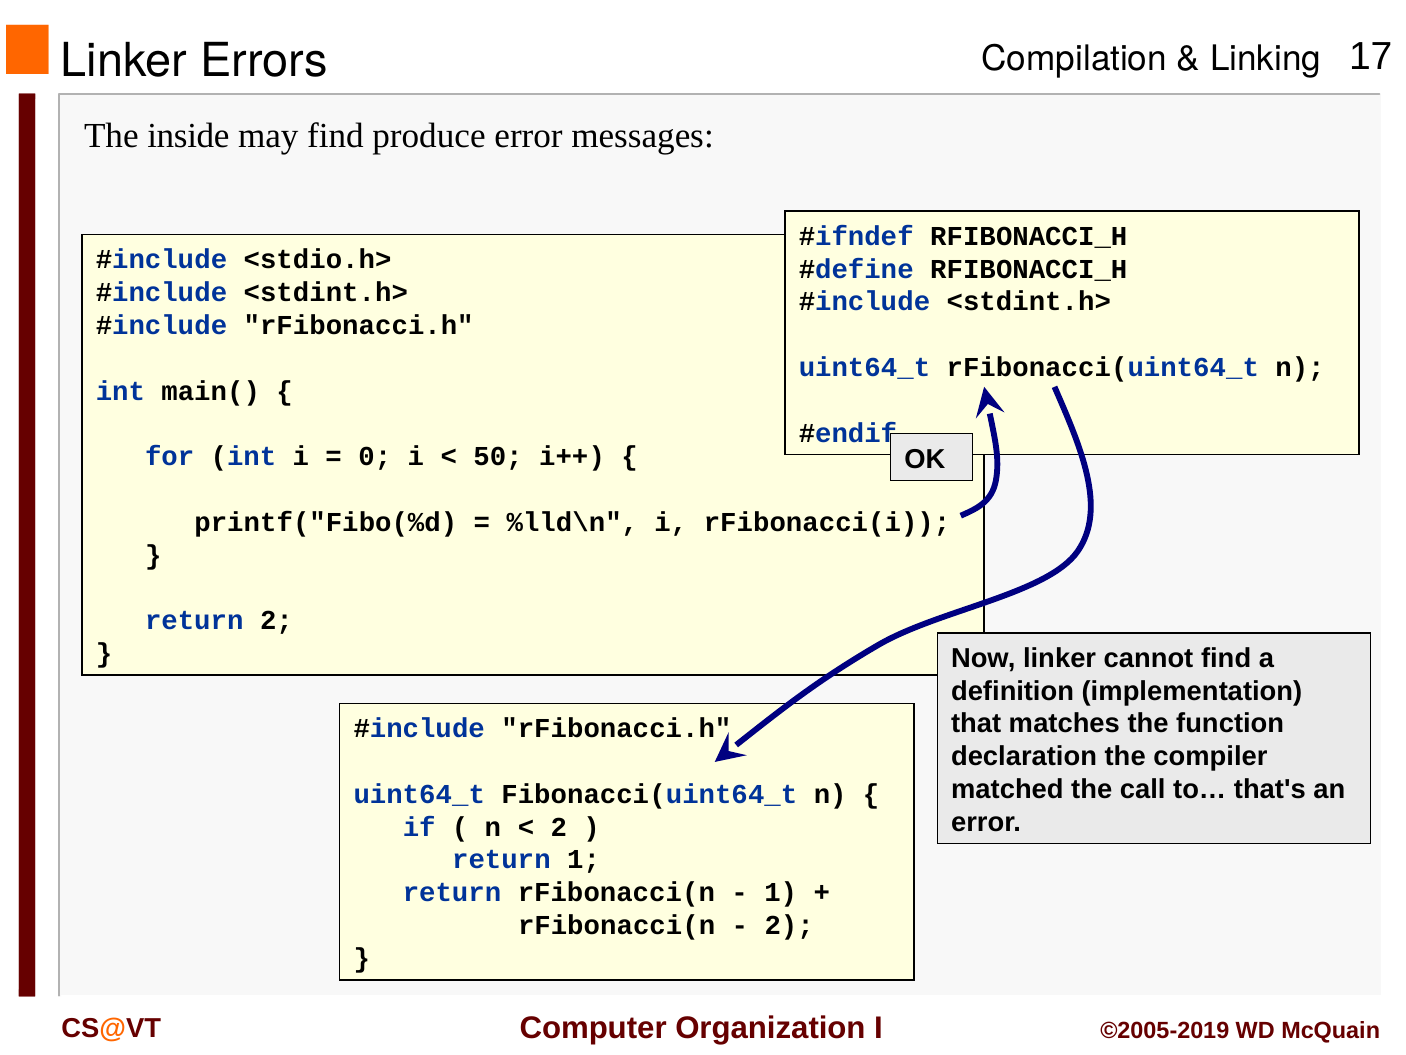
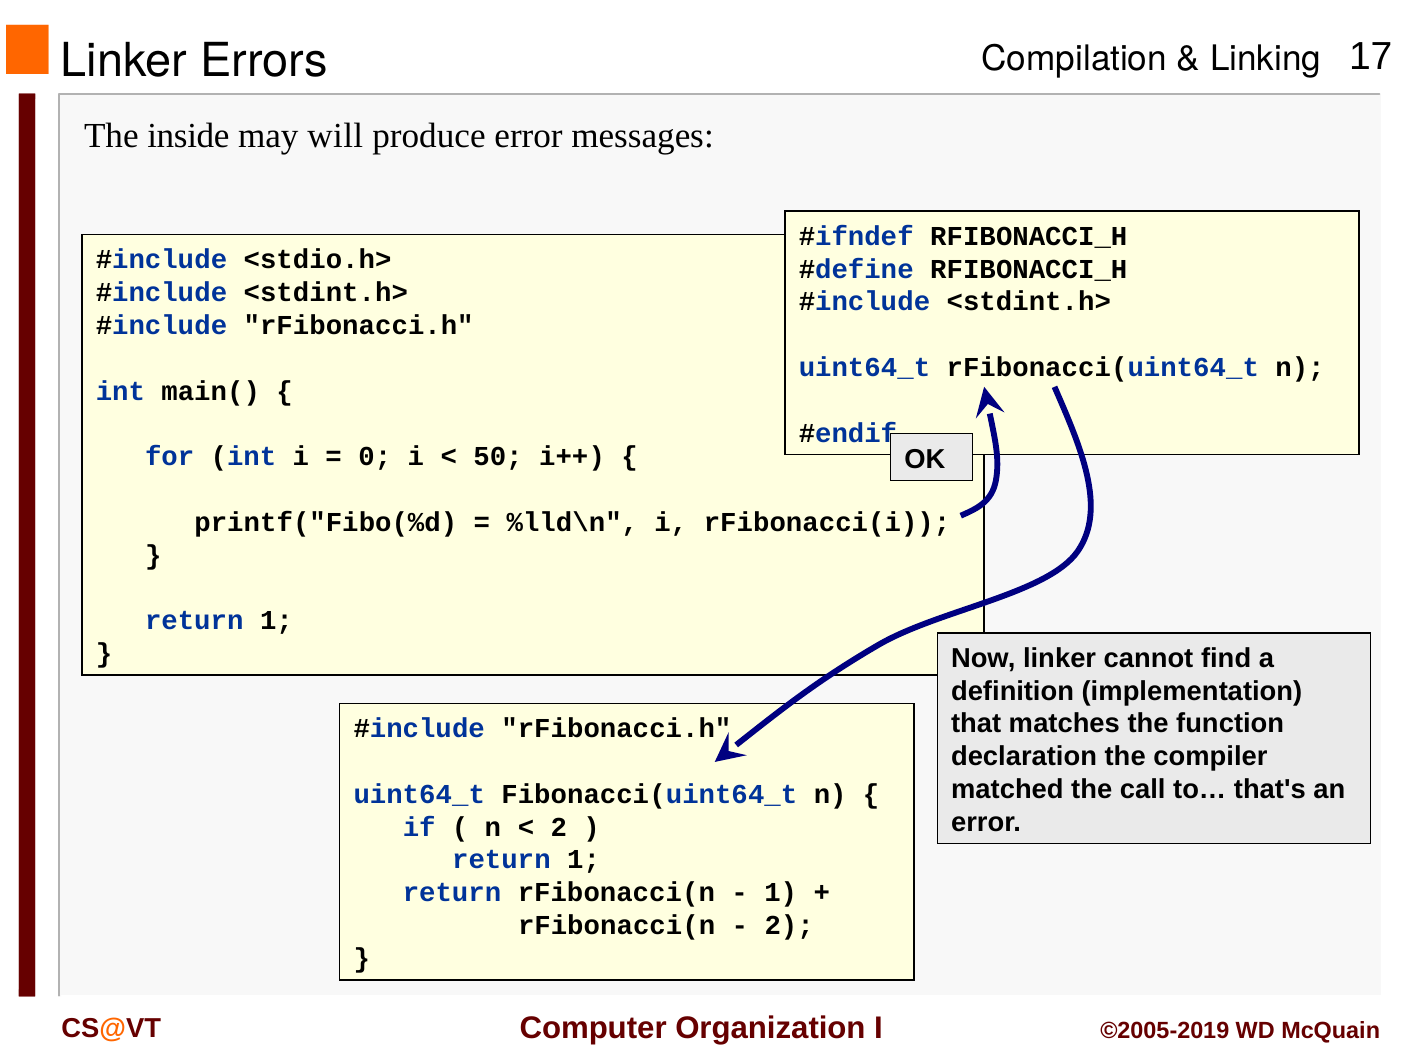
may find: find -> will (335, 136)
2: 2 -> 1 (276, 621)
